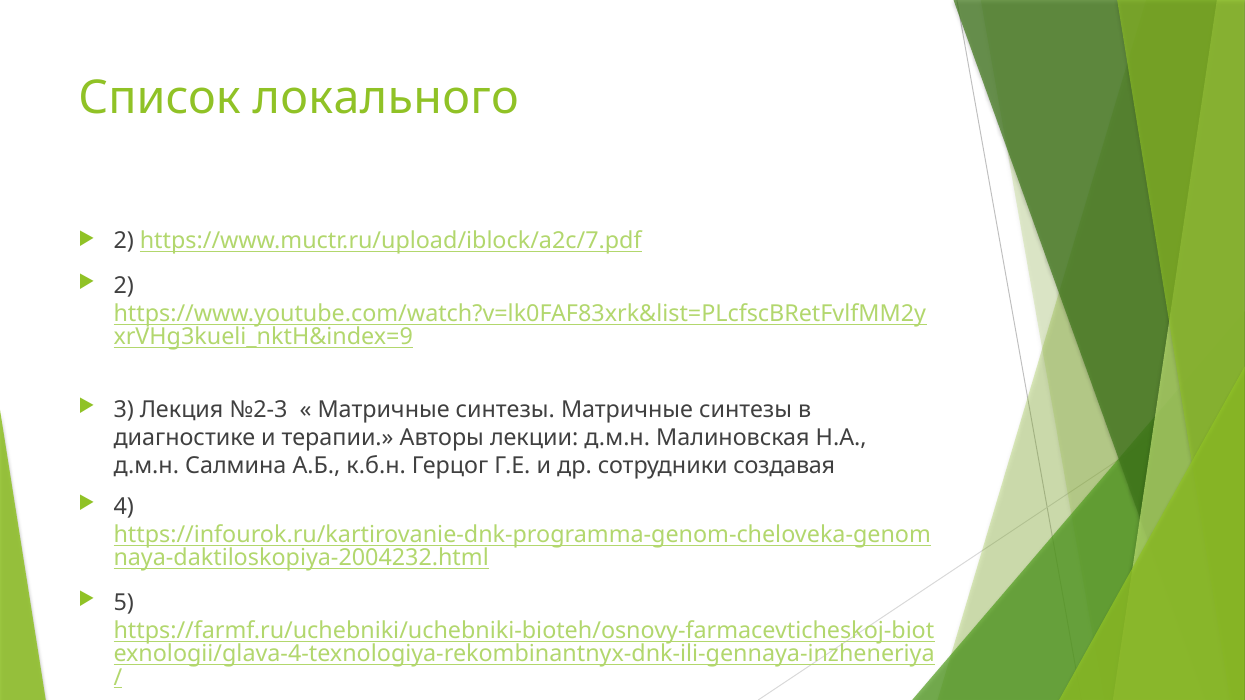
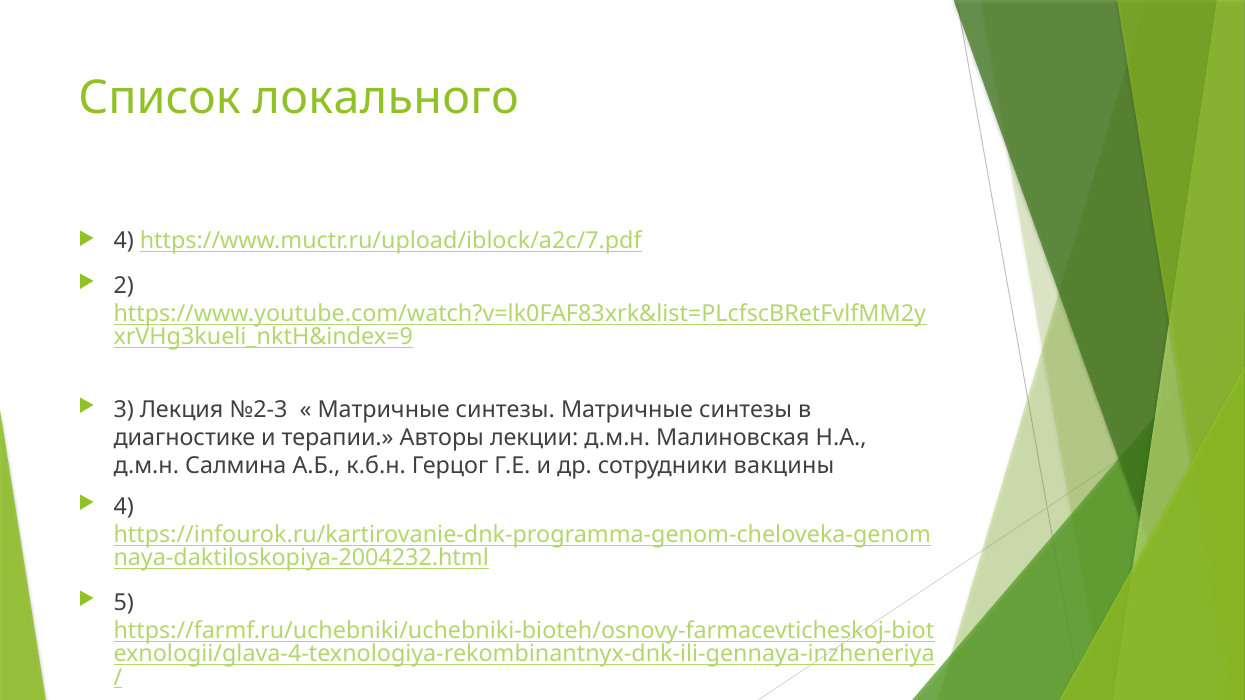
2: 2 -> 4 (124, 241)
создавая: создавая -> вакцины (784, 466)
